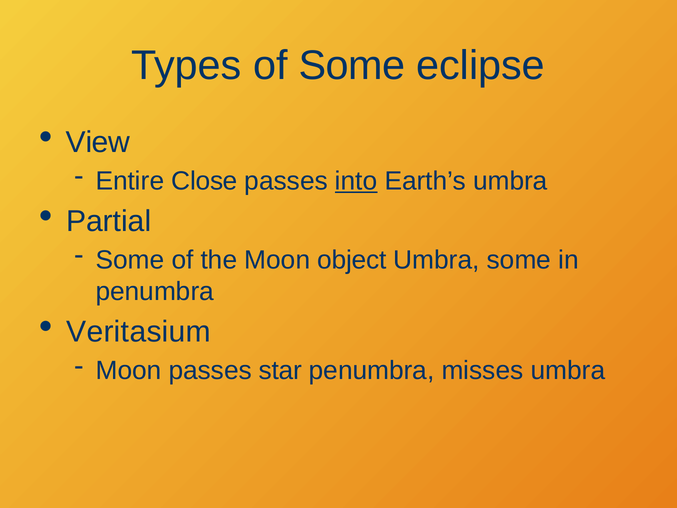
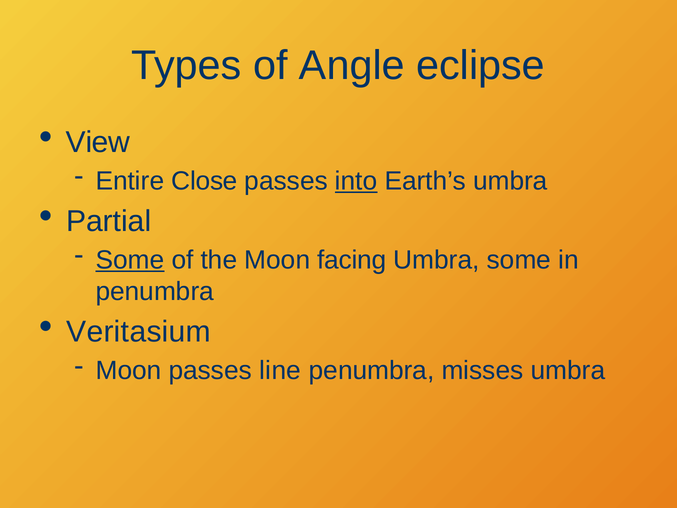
of Some: Some -> Angle (352, 66)
Some underline: none -> present (130, 260)
object: object -> facing (352, 260)
star: star -> line (280, 371)
